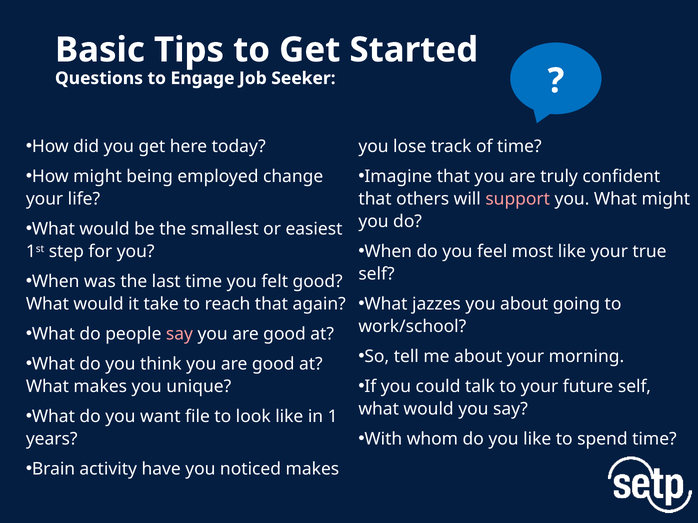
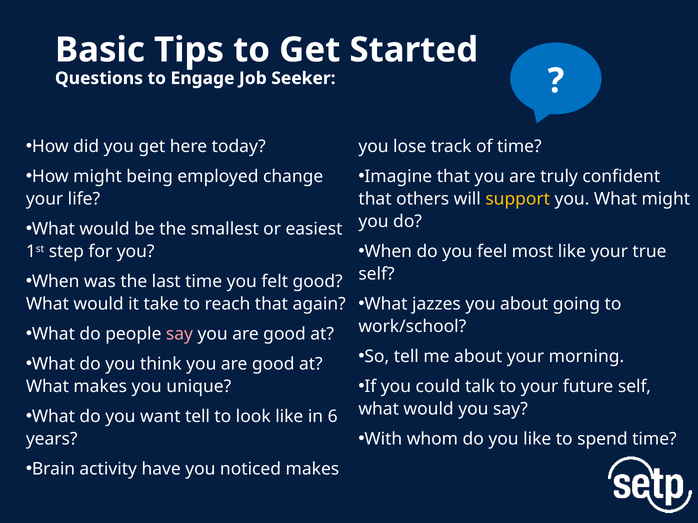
support colour: pink -> yellow (518, 199)
want file: file -> tell (198, 417)
1: 1 -> 6 (333, 417)
